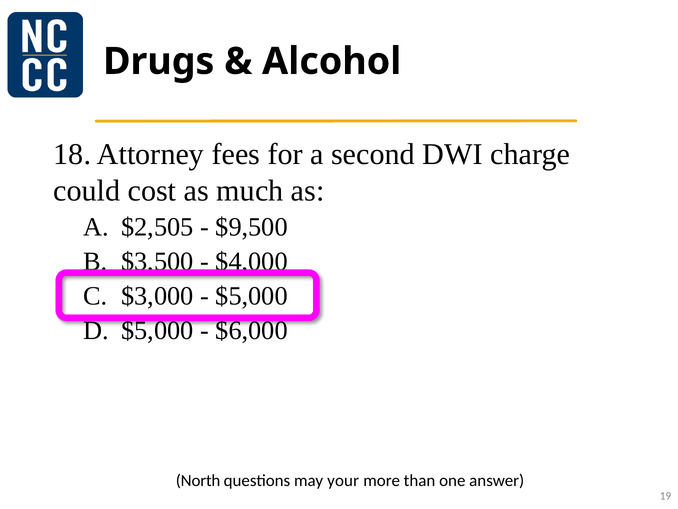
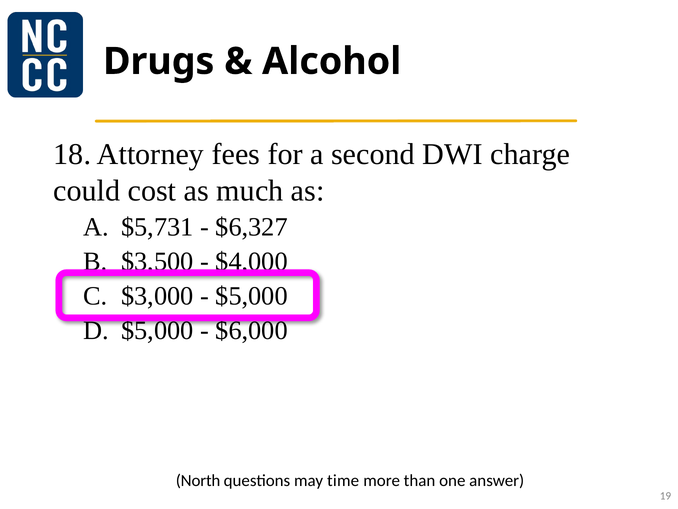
$2,505: $2,505 -> $5,731 (157, 227)
$9,500: $9,500 -> $6,327 (252, 227)
your: your -> time (343, 480)
